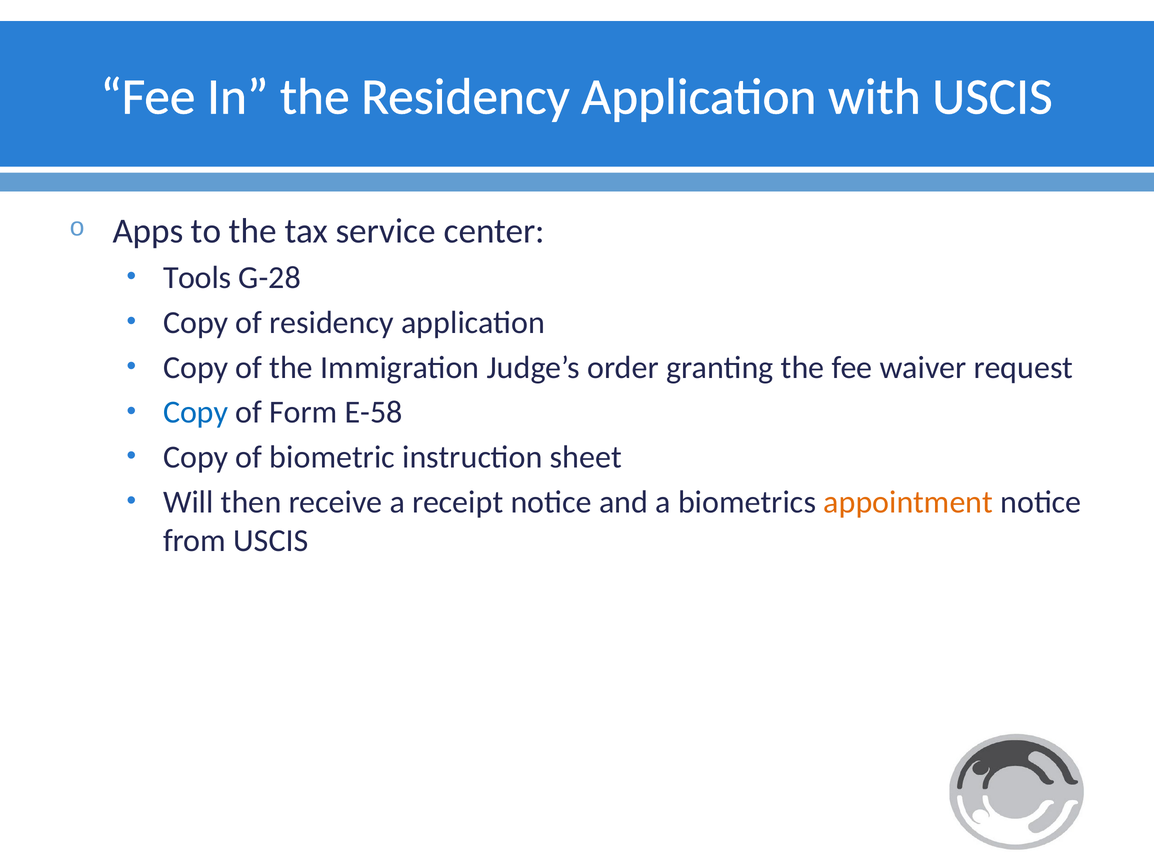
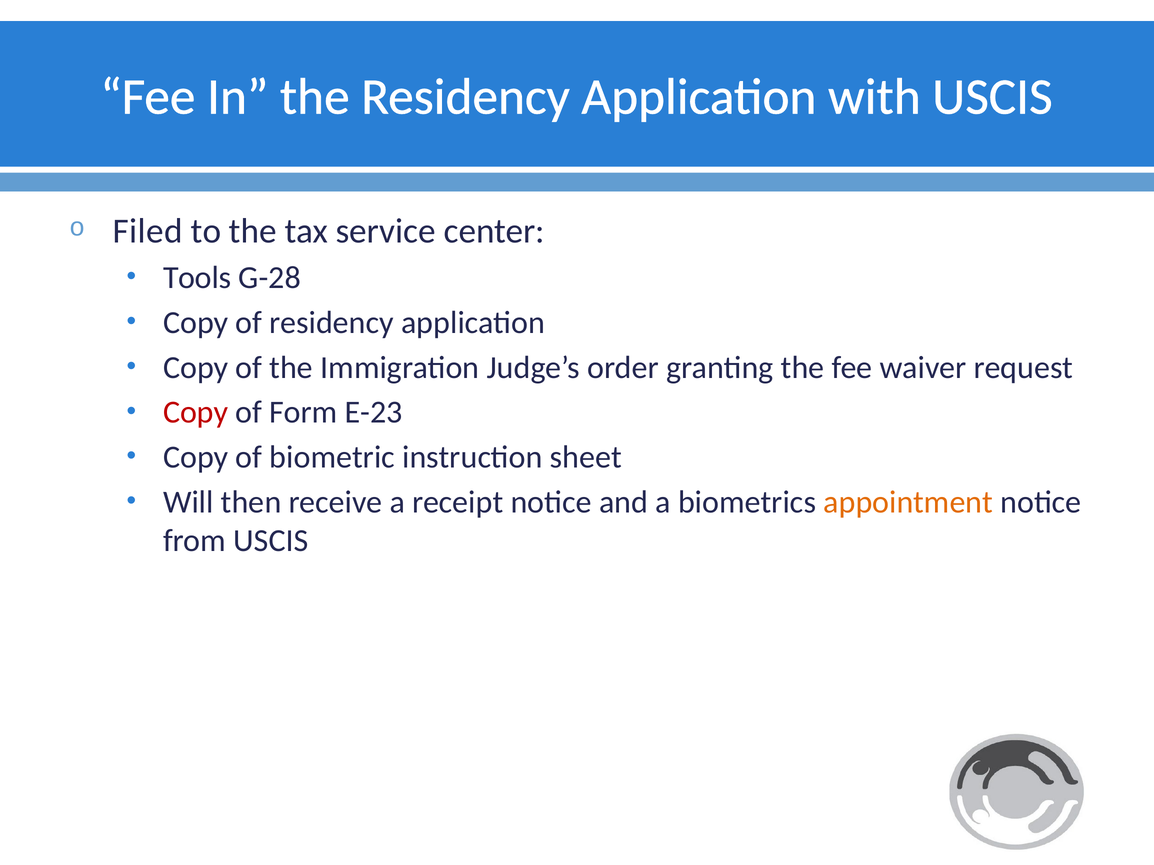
Apps: Apps -> Filed (148, 231)
Copy colour: blue -> red (196, 413)
E-58: E-58 -> E-23 (374, 413)
